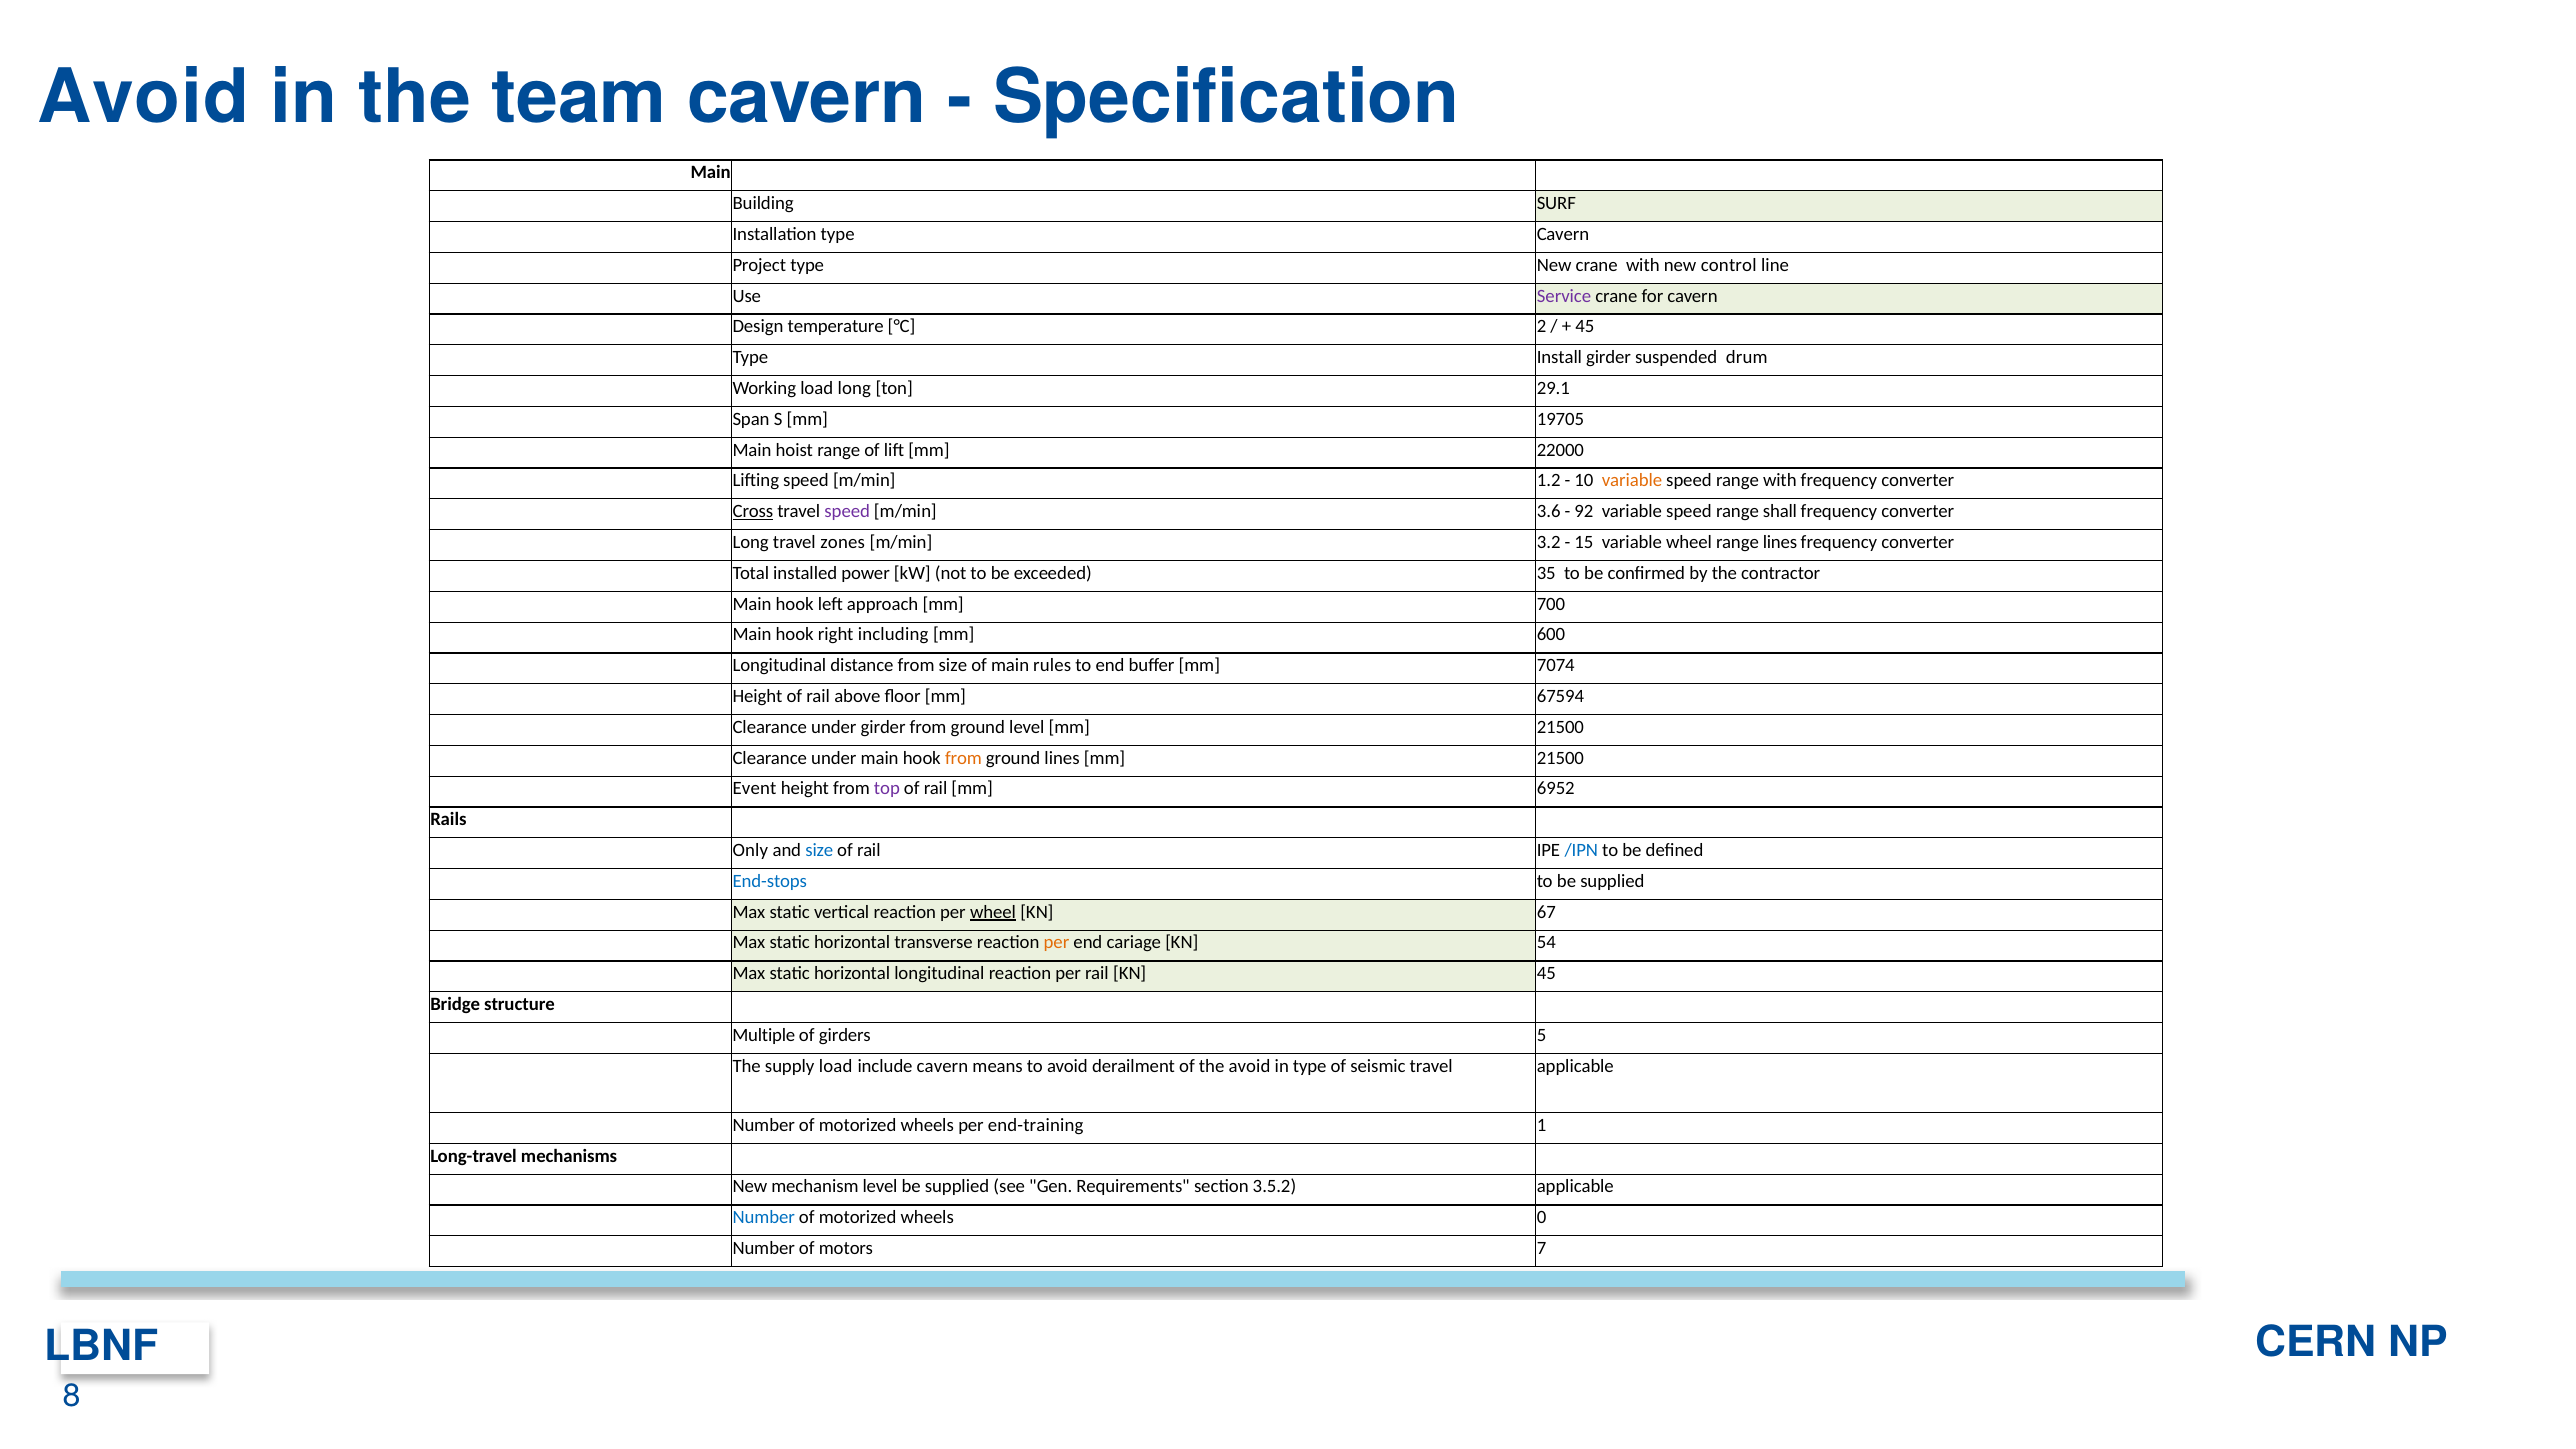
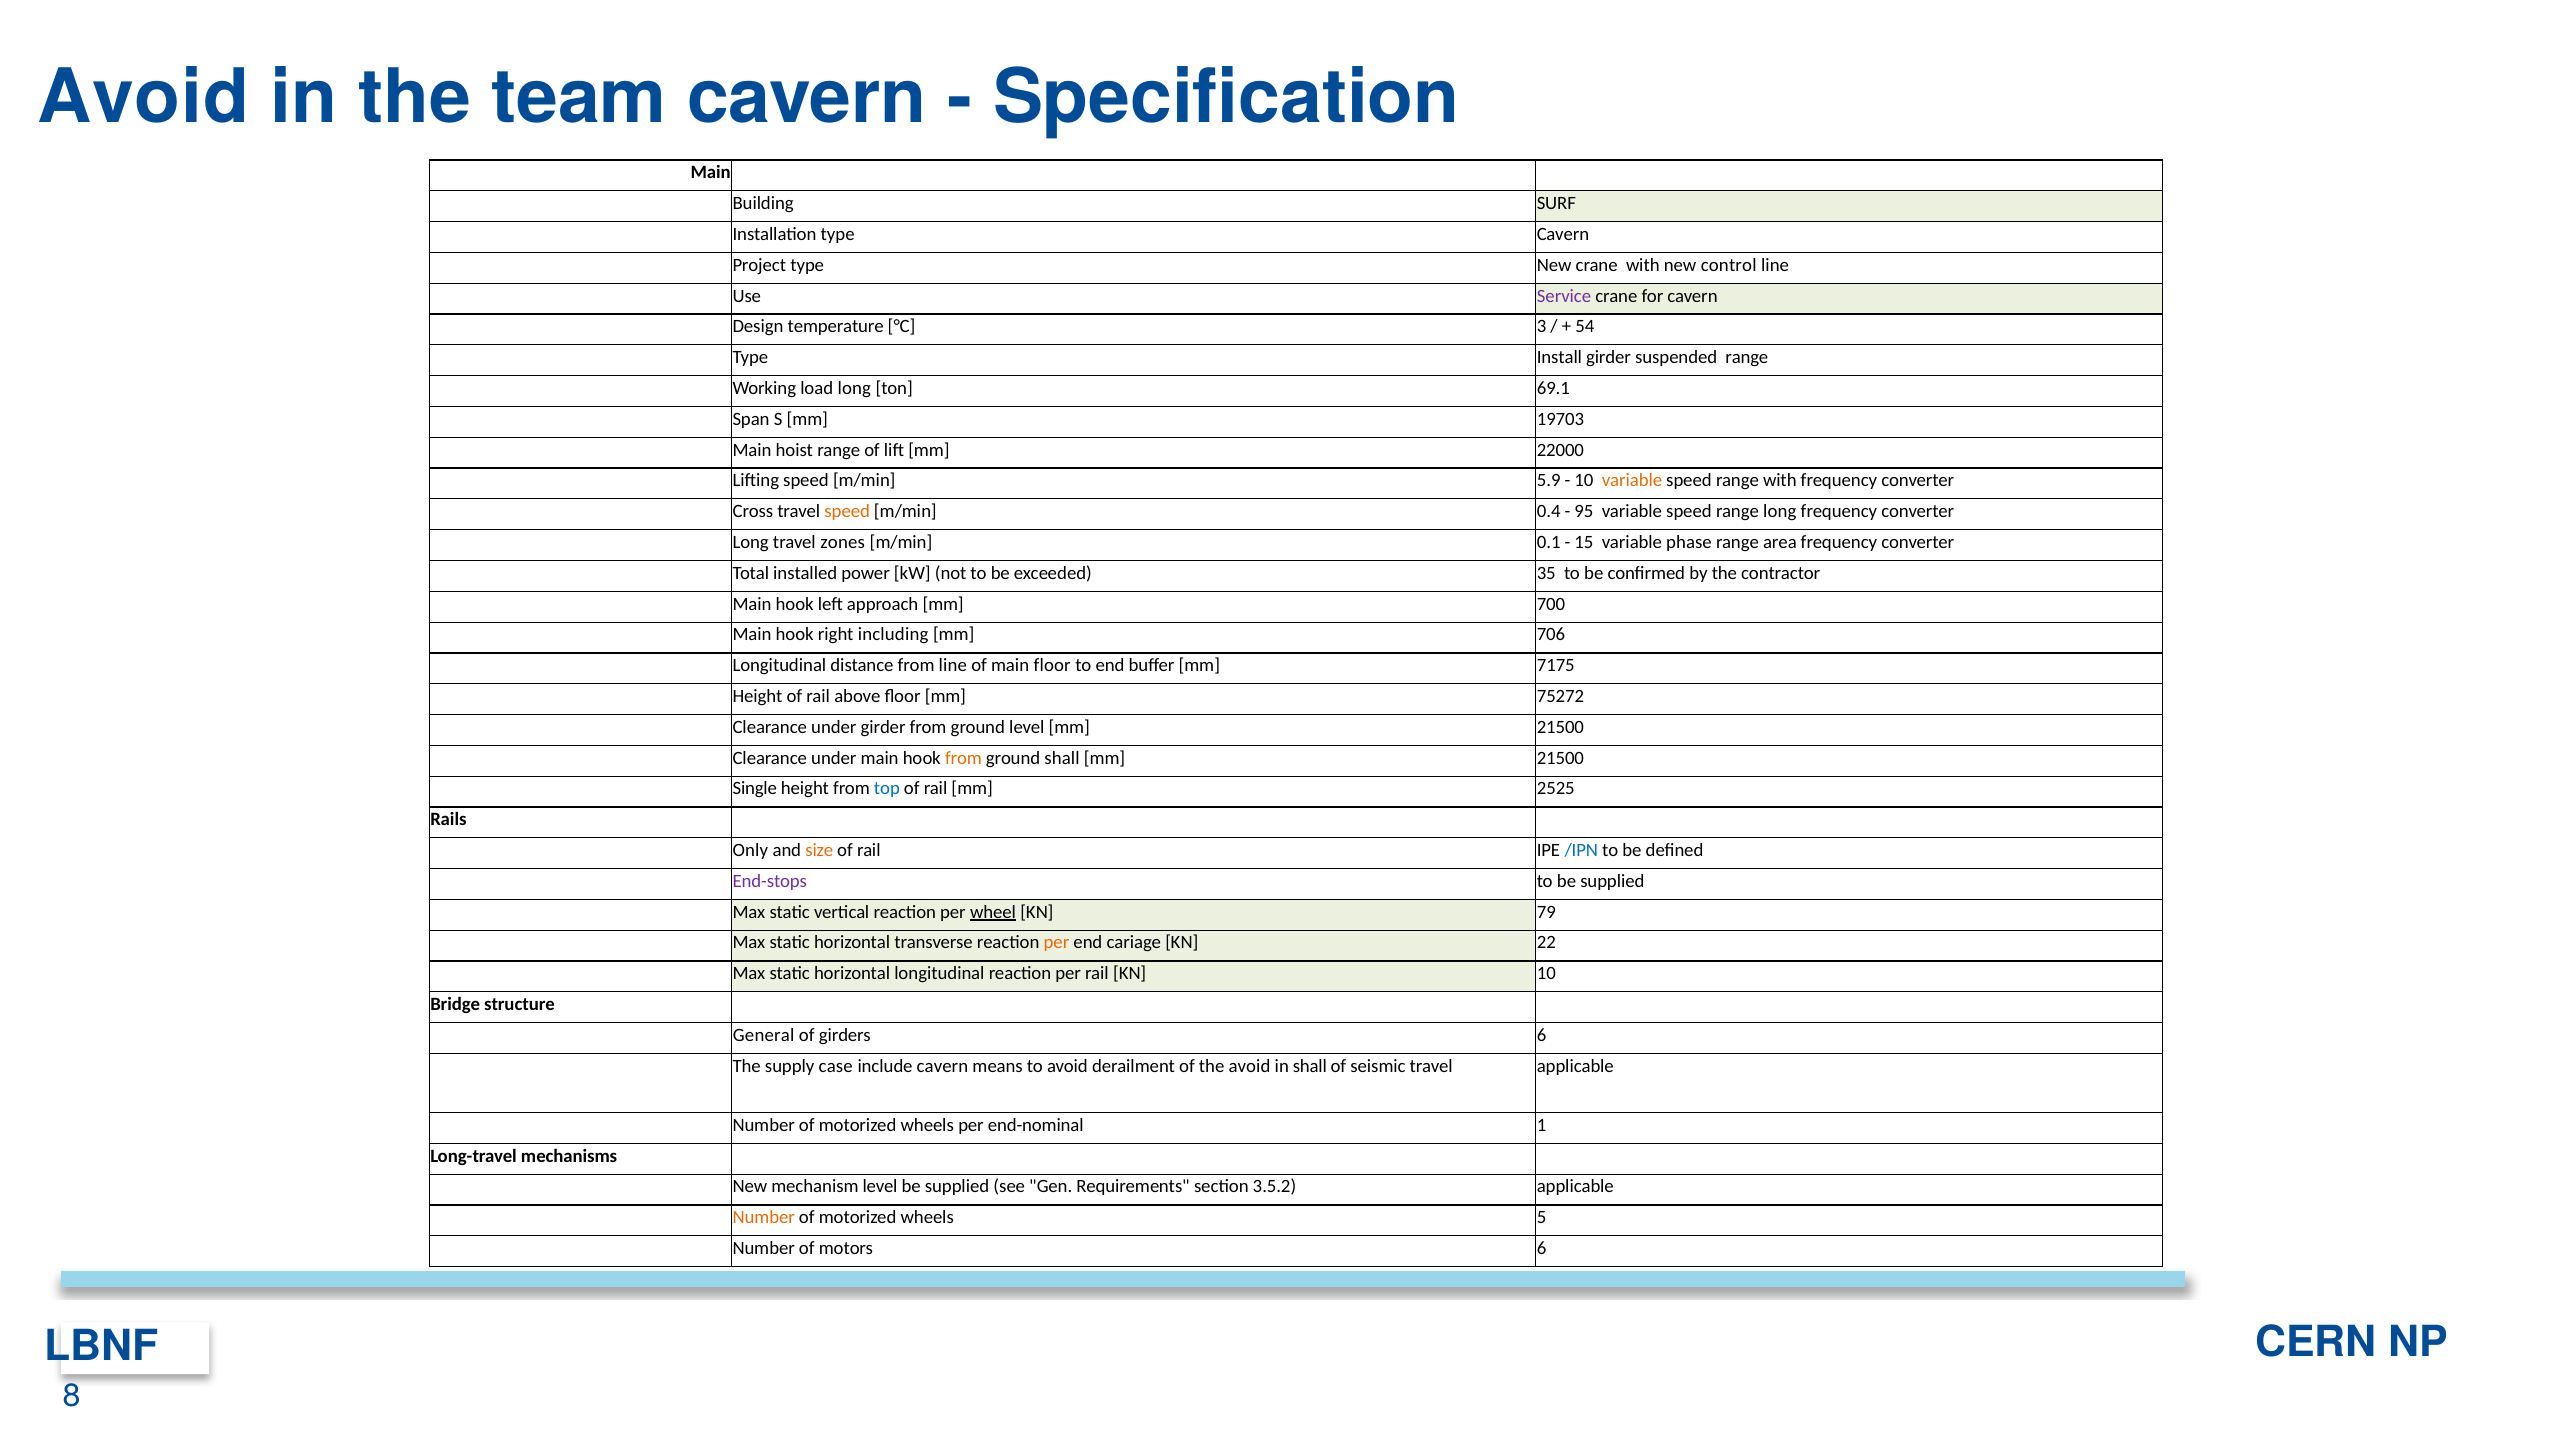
2: 2 -> 3 (1542, 327)
45: 45 -> 54 (1585, 327)
suspended drum: drum -> range (1747, 357)
29.1: 29.1 -> 69.1 (1553, 388)
19705: 19705 -> 19703 (1560, 419)
1.2: 1.2 -> 5.9 (1549, 481)
Cross underline: present -> none (753, 511)
speed colour: purple -> orange (847, 511)
3.6: 3.6 -> 0.4 (1549, 511)
92: 92 -> 95 (1584, 511)
range shall: shall -> long (1780, 511)
3.2: 3.2 -> 0.1 (1549, 542)
variable wheel: wheel -> phase (1689, 542)
range lines: lines -> area (1780, 542)
600: 600 -> 706 (1551, 635)
from size: size -> line (953, 666)
main rules: rules -> floor (1052, 666)
7074: 7074 -> 7175 (1556, 666)
67594: 67594 -> 75272 (1560, 696)
ground lines: lines -> shall (1062, 758)
Event: Event -> Single (755, 789)
top colour: purple -> blue (887, 789)
6952: 6952 -> 2525 (1556, 789)
size colour: blue -> orange (819, 850)
End-stops colour: blue -> purple (770, 881)
67: 67 -> 79 (1546, 912)
54: 54 -> 22 (1546, 943)
KN 45: 45 -> 10 (1546, 974)
Multiple: Multiple -> General (764, 1035)
girders 5: 5 -> 6 (1542, 1035)
supply load: load -> case (836, 1066)
in type: type -> shall (1310, 1066)
end-training: end-training -> end-nominal (1036, 1125)
Number colour: blue -> orange (764, 1217)
0: 0 -> 5 (1542, 1217)
motors 7: 7 -> 6 (1542, 1248)
